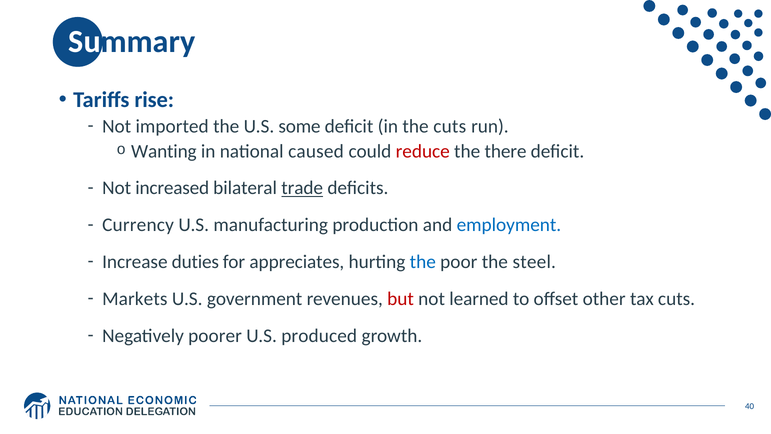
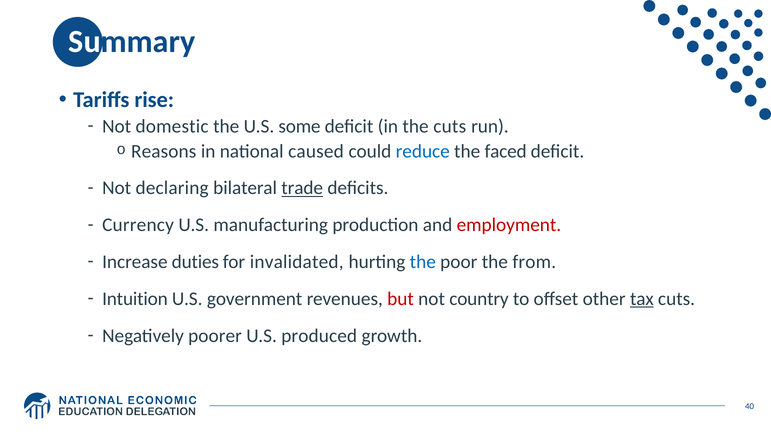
imported: imported -> domestic (172, 126)
Wanting: Wanting -> Reasons (164, 151)
reduce colour: red -> blue (423, 151)
there: there -> faced (506, 151)
increased: increased -> declaring (172, 188)
employment colour: blue -> red (509, 225)
appreciates: appreciates -> invalidated (297, 262)
steel: steel -> from (534, 262)
Markets: Markets -> Intuition (135, 299)
learned: learned -> country (479, 299)
tax underline: none -> present (642, 299)
